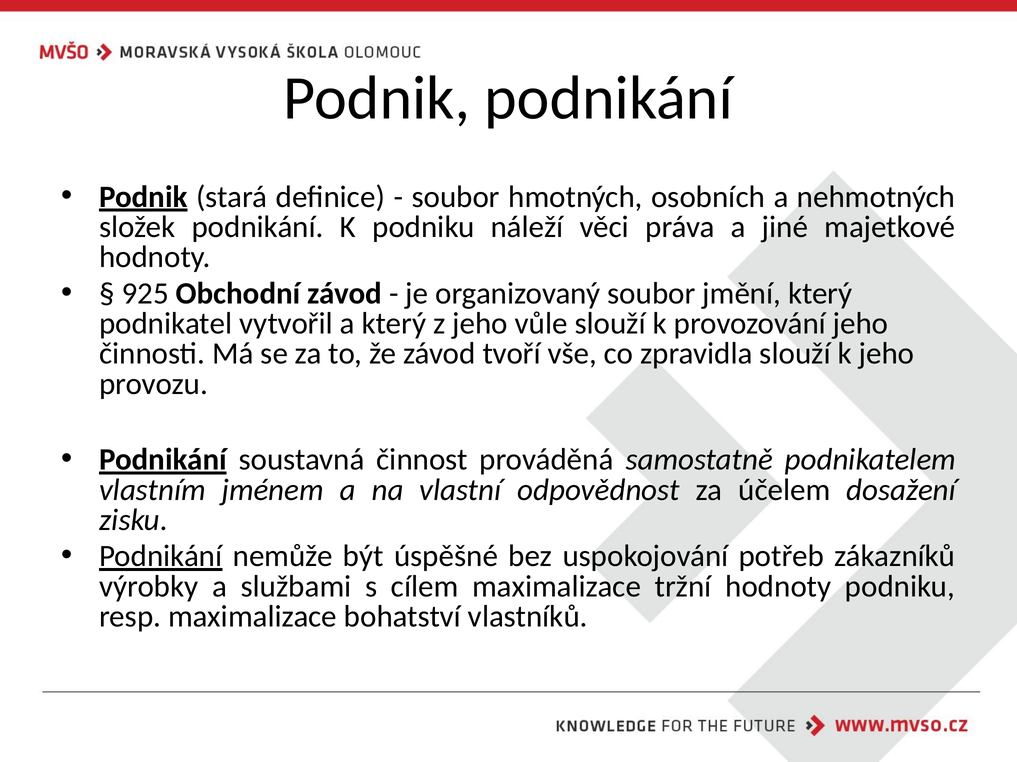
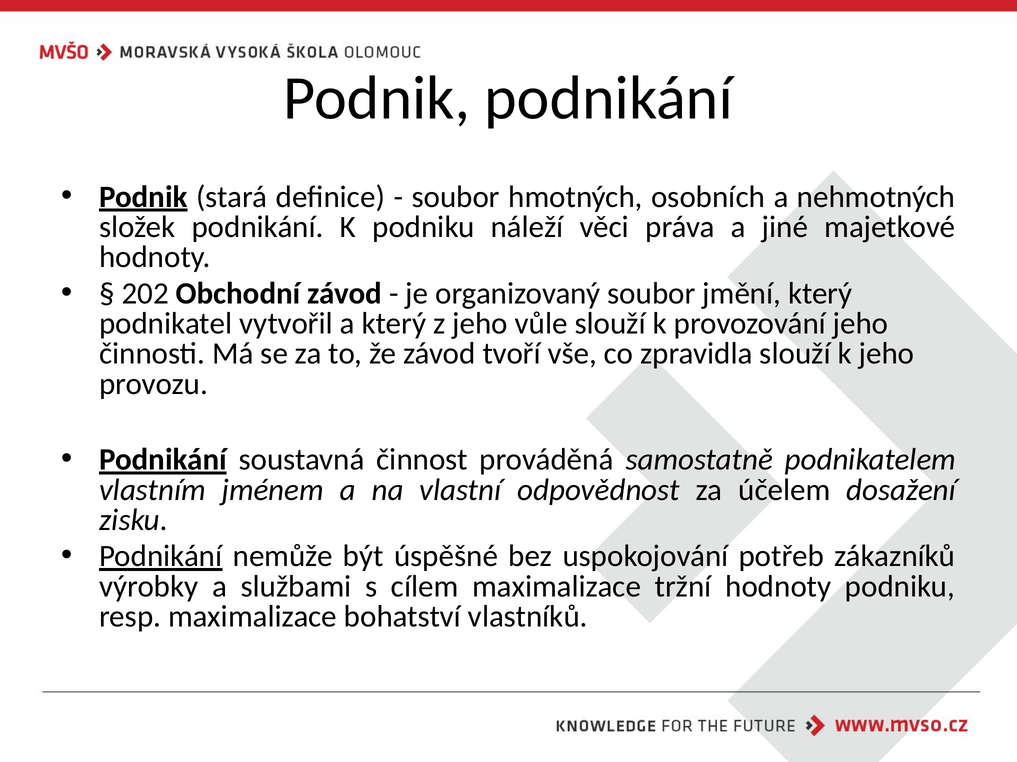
925: 925 -> 202 (145, 294)
